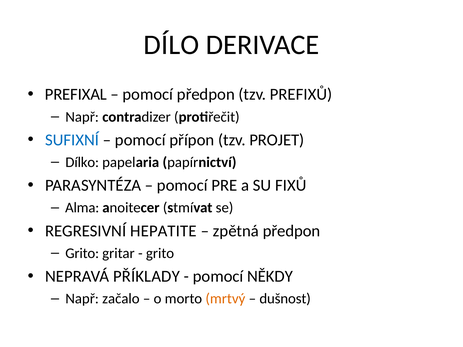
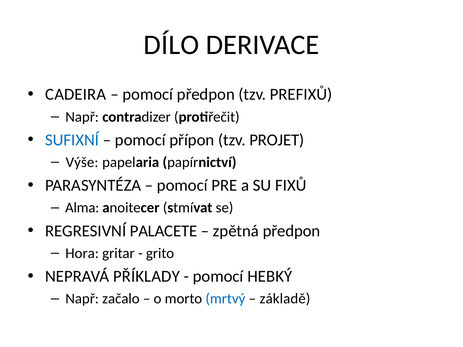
PREFIXAL: PREFIXAL -> CADEIRA (76, 95)
Dílko: Dílko -> Výše (82, 162)
HEPATITE: HEPATITE -> PALACETE (164, 231)
Grito: Grito -> Hora (82, 253)
NĚKDY: NĚKDY -> HEBKÝ (270, 277)
mrtvý colour: orange -> blue (225, 299)
dušnost: dušnost -> základě (285, 299)
